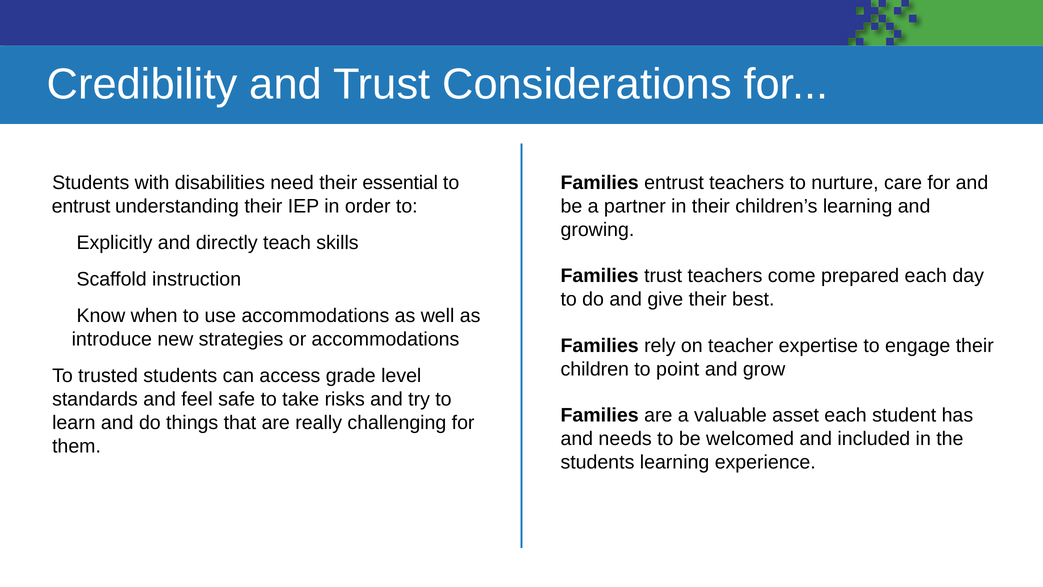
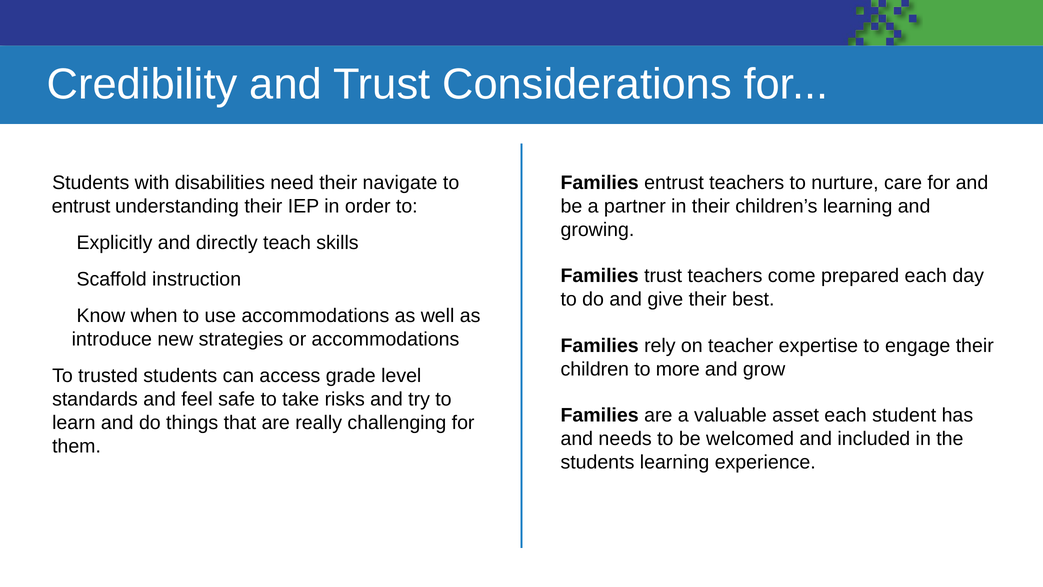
essential: essential -> navigate (400, 183)
point: point -> more (678, 369)
